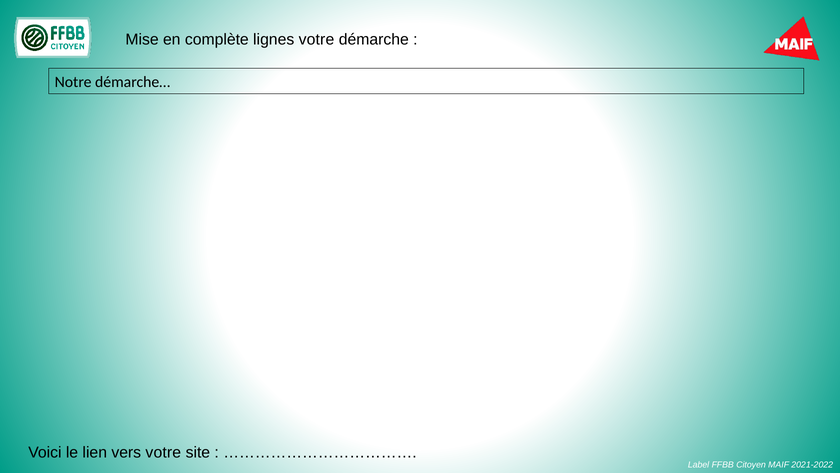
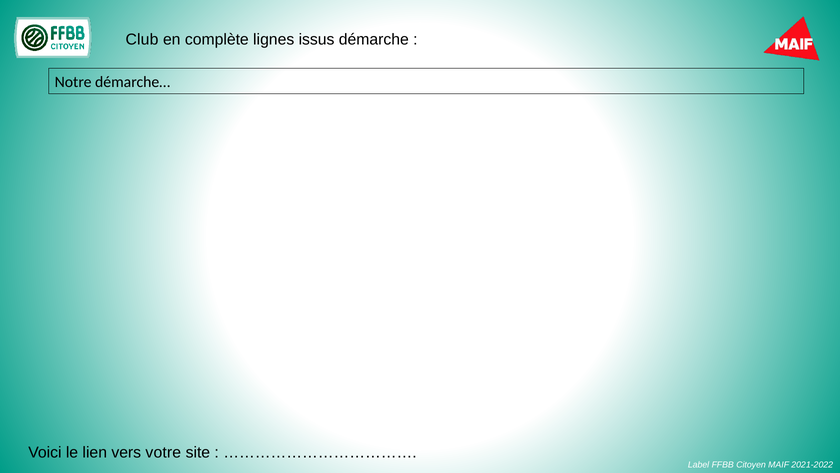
Mise: Mise -> Club (142, 39)
lignes votre: votre -> issus (317, 39)
